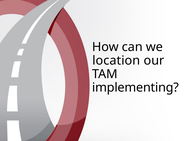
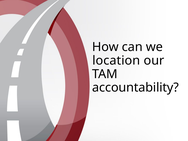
implementing: implementing -> accountability (135, 88)
